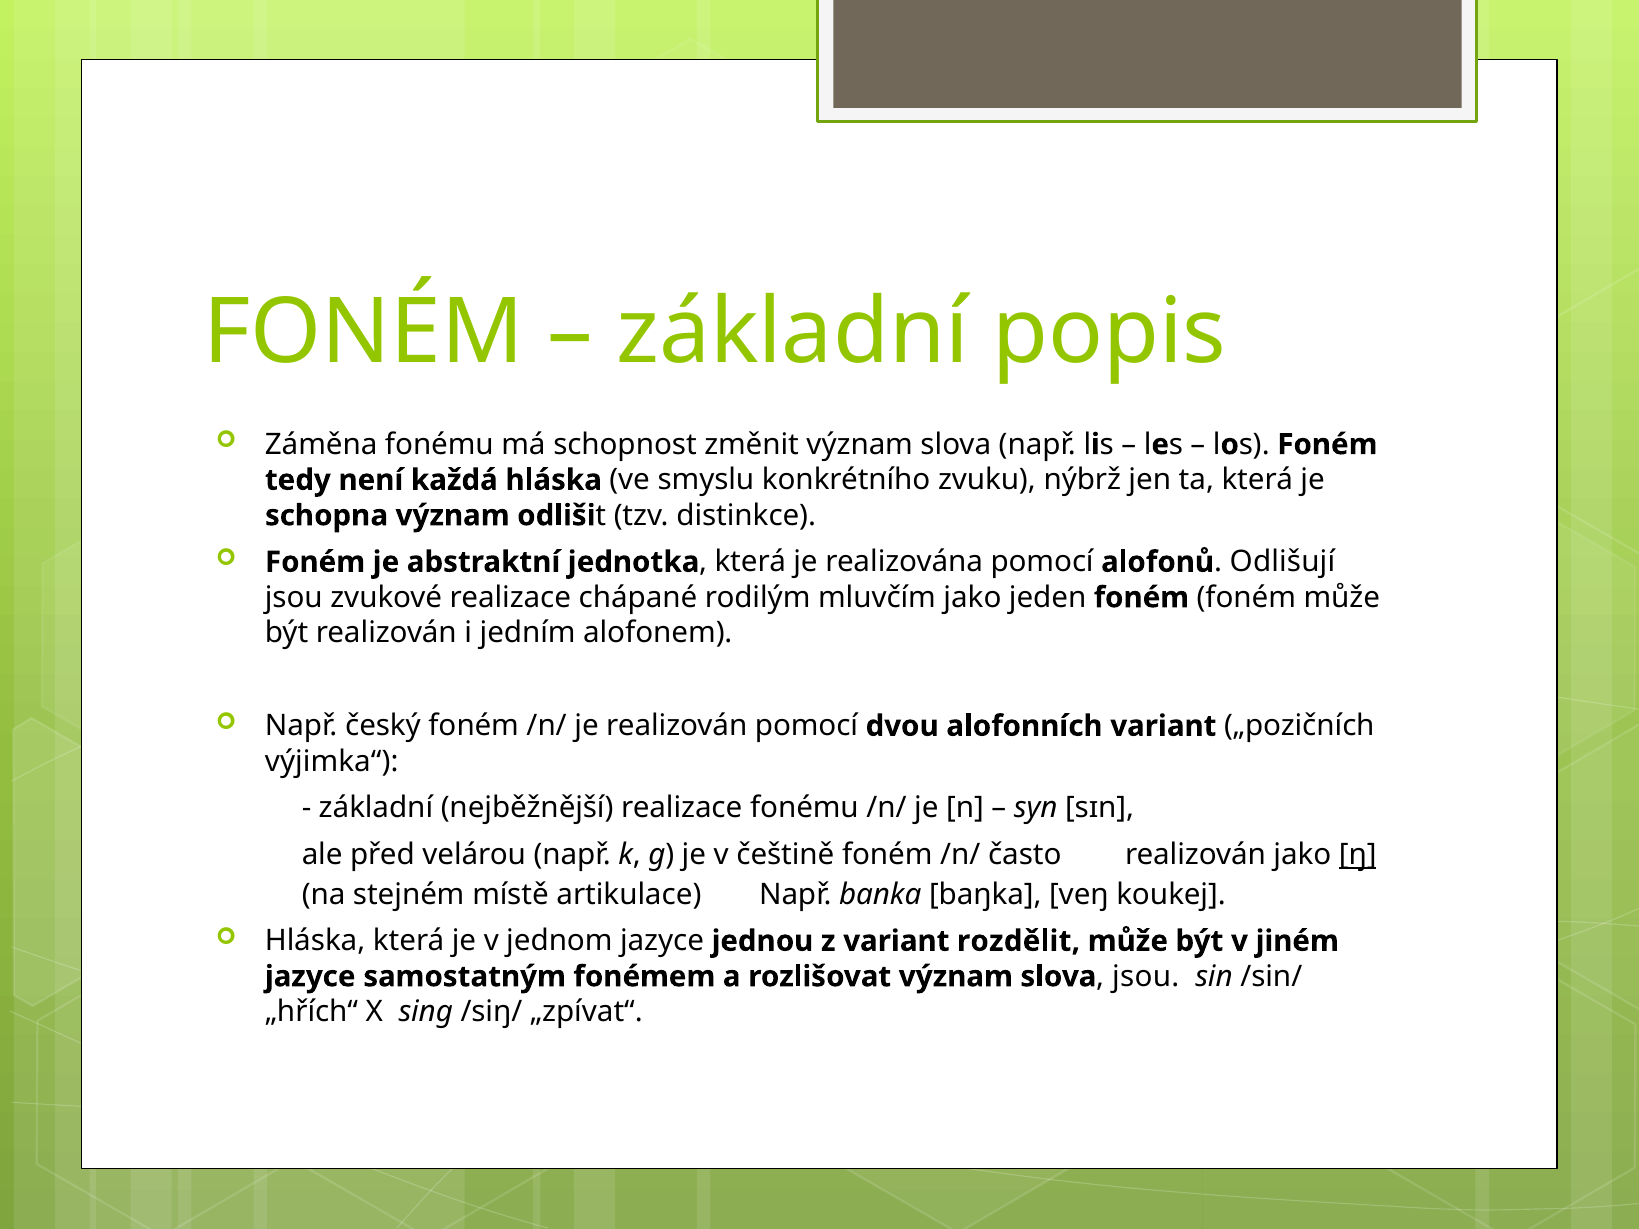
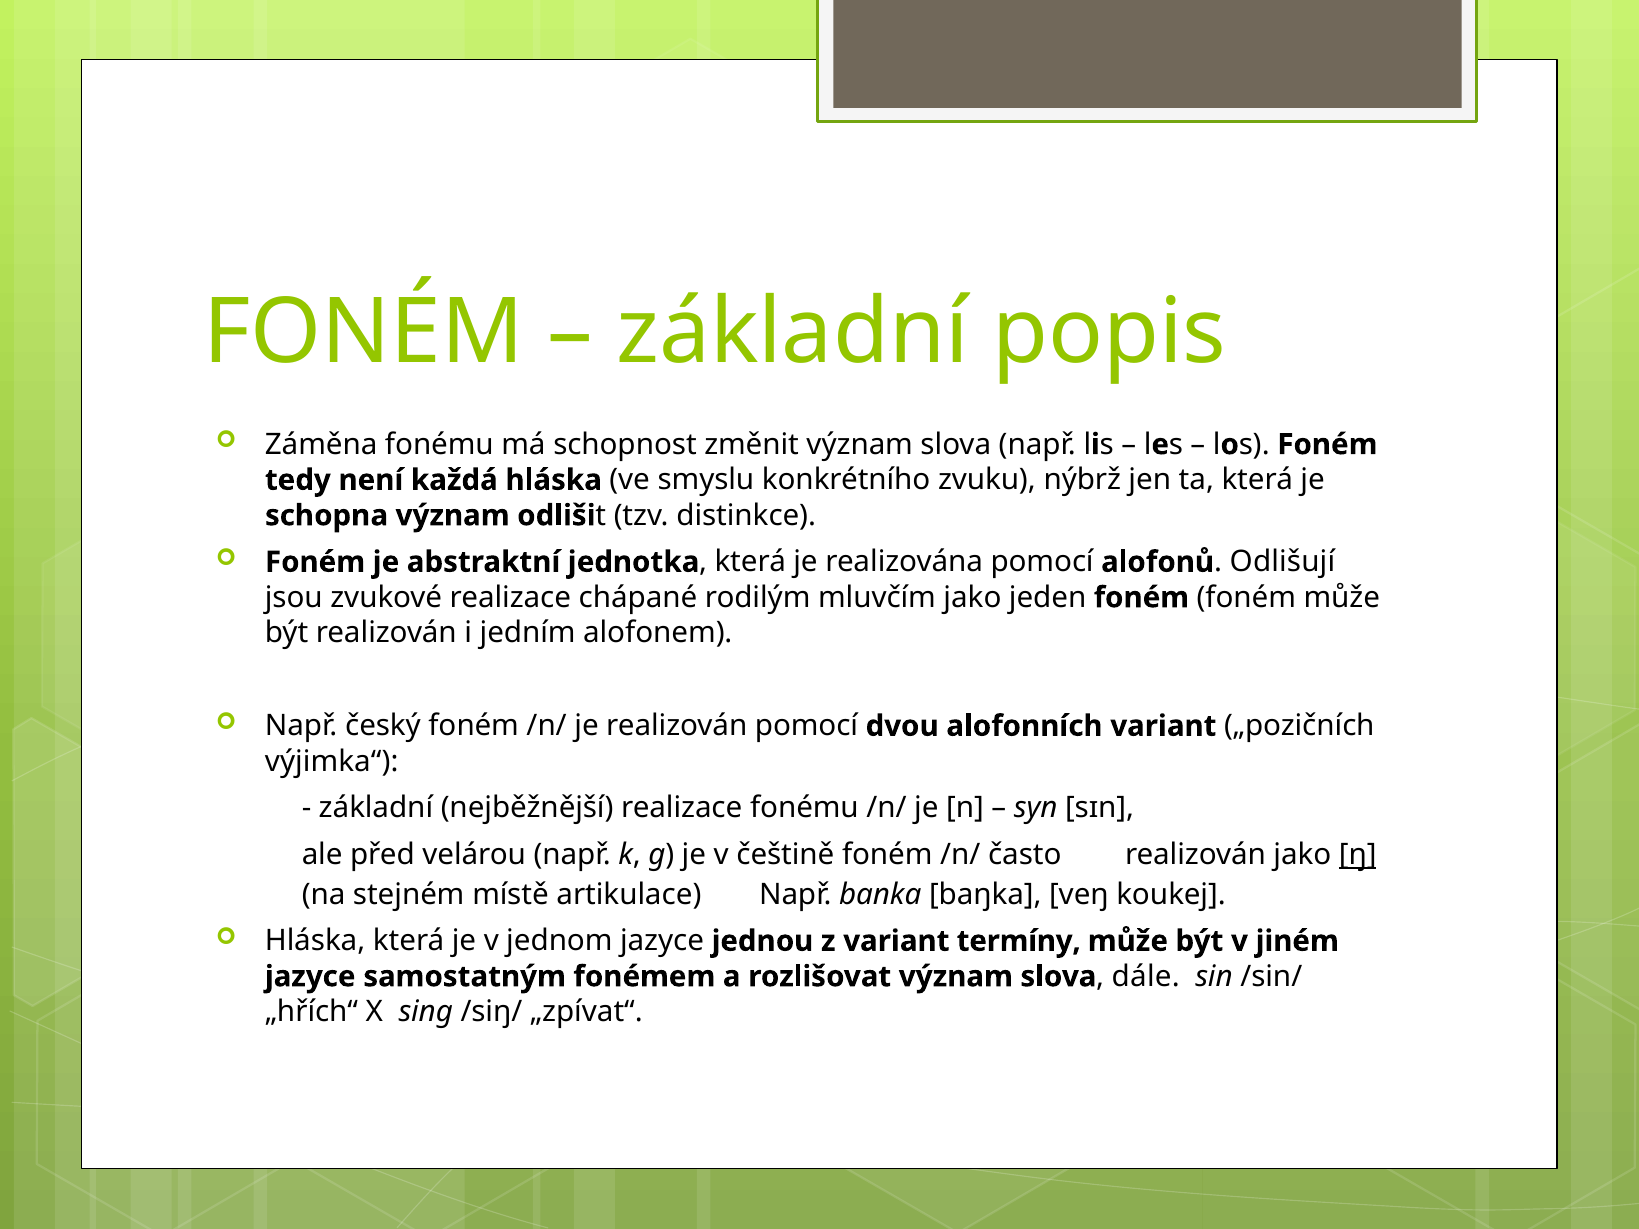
rozdělit: rozdělit -> termíny (1019, 941)
slova jsou: jsou -> dále (1146, 977)
